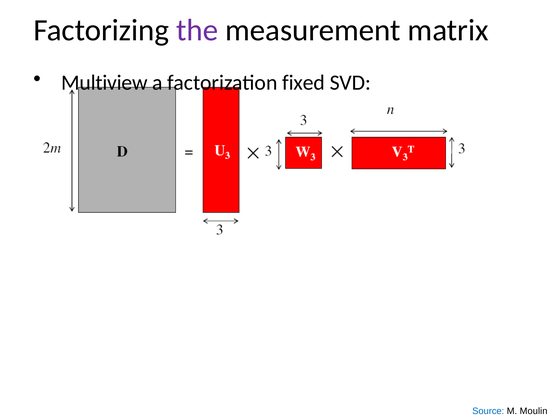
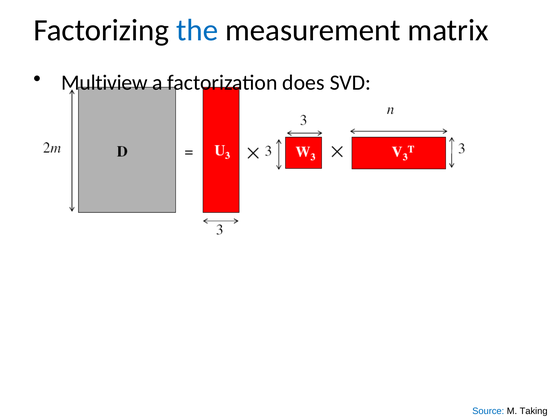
the colour: purple -> blue (197, 30)
fixed: fixed -> does (303, 82)
Moulin: Moulin -> Taking (534, 411)
